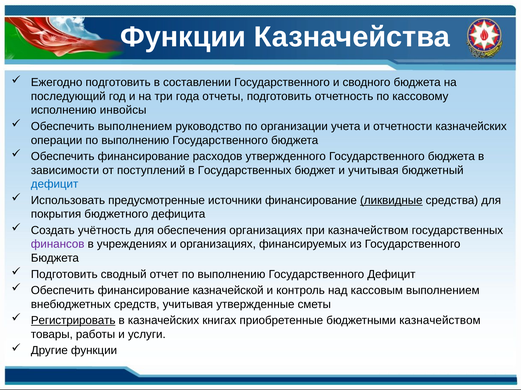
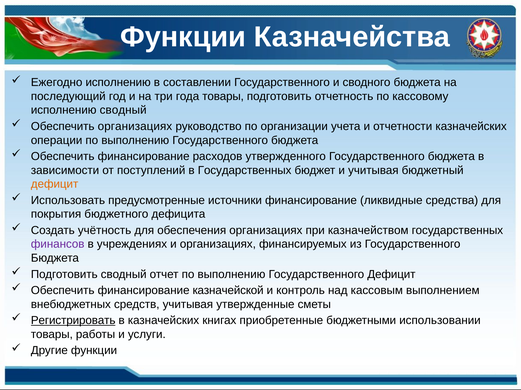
Ежегодно подготовить: подготовить -> исполнению (118, 83)
года отчеты: отчеты -> товары (223, 97)
исполнению инвойсы: инвойсы -> сводный (123, 110)
Обеспечить выполнением: выполнением -> организациях (135, 127)
дефицит colour: blue -> orange (55, 184)
ликвидные underline: present -> none (391, 201)
бюджетными казначейством: казначейством -> использовании (440, 321)
